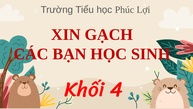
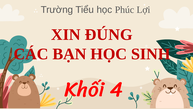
GẠCH: GẠCH -> ĐÚNG (109, 34)
